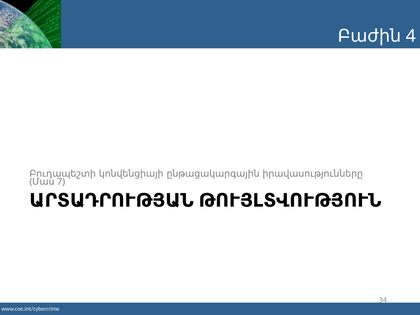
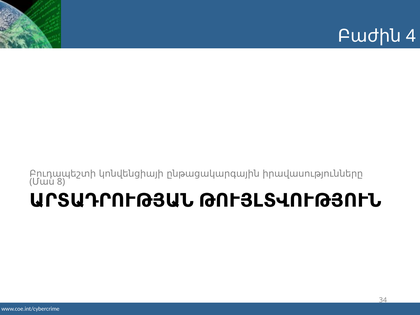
7: 7 -> 8 (61, 182)
